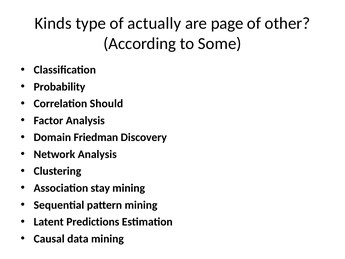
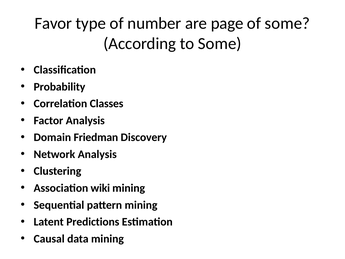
Kinds: Kinds -> Favor (53, 23)
actually: actually -> number (154, 23)
of other: other -> some (287, 23)
Should: Should -> Classes (107, 104)
stay: stay -> wiki (100, 188)
